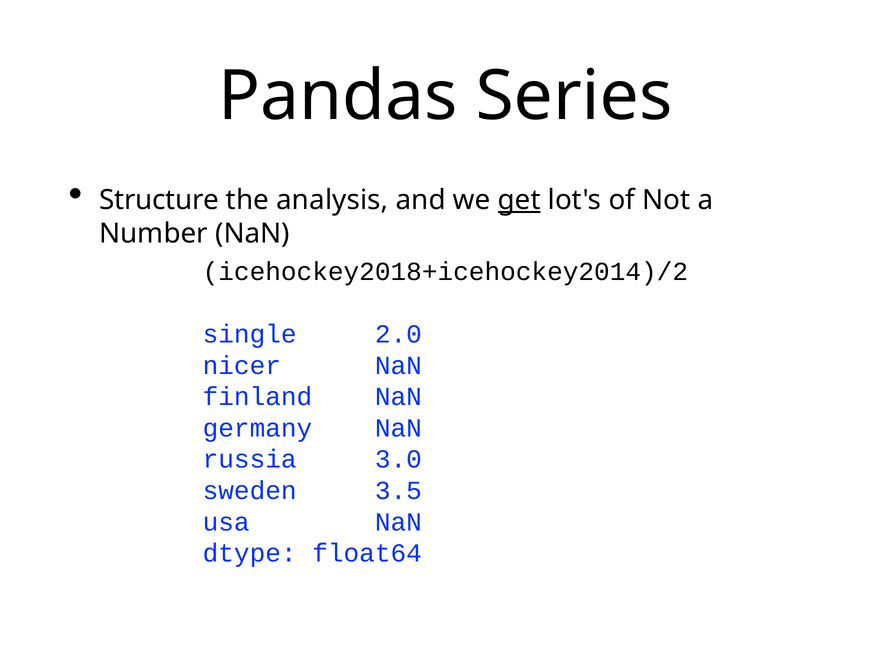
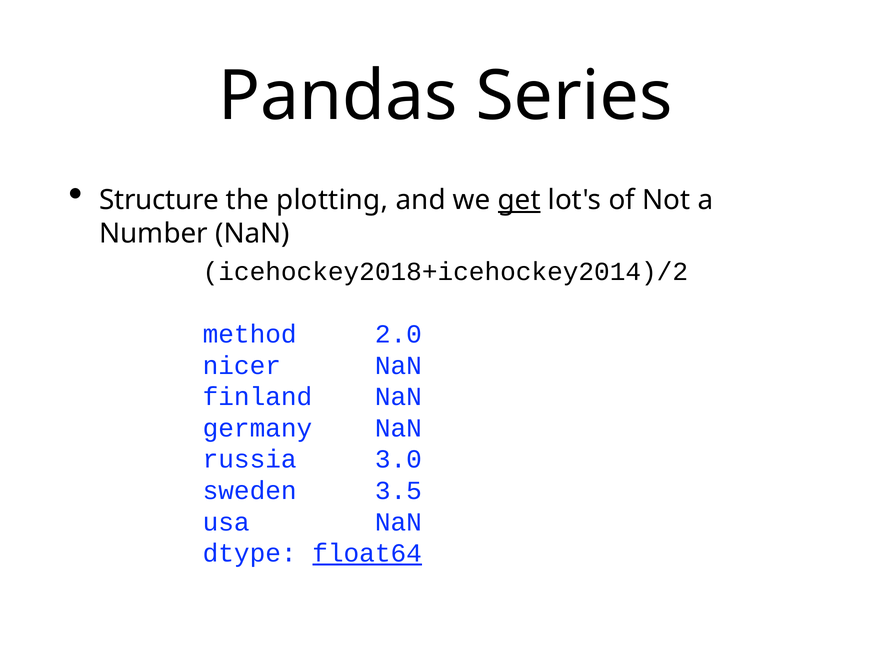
analysis: analysis -> plotting (332, 200)
single: single -> method (250, 334)
float64 underline: none -> present (367, 553)
